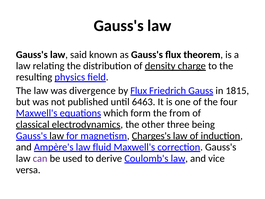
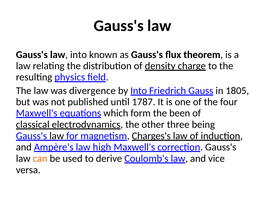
law said: said -> into (79, 55)
by Flux: Flux -> Into (139, 91)
1815: 1815 -> 1805 (237, 91)
6463: 6463 -> 1787 (144, 102)
from: from -> been (180, 113)
fluid: fluid -> high (102, 147)
can colour: purple -> orange (40, 158)
